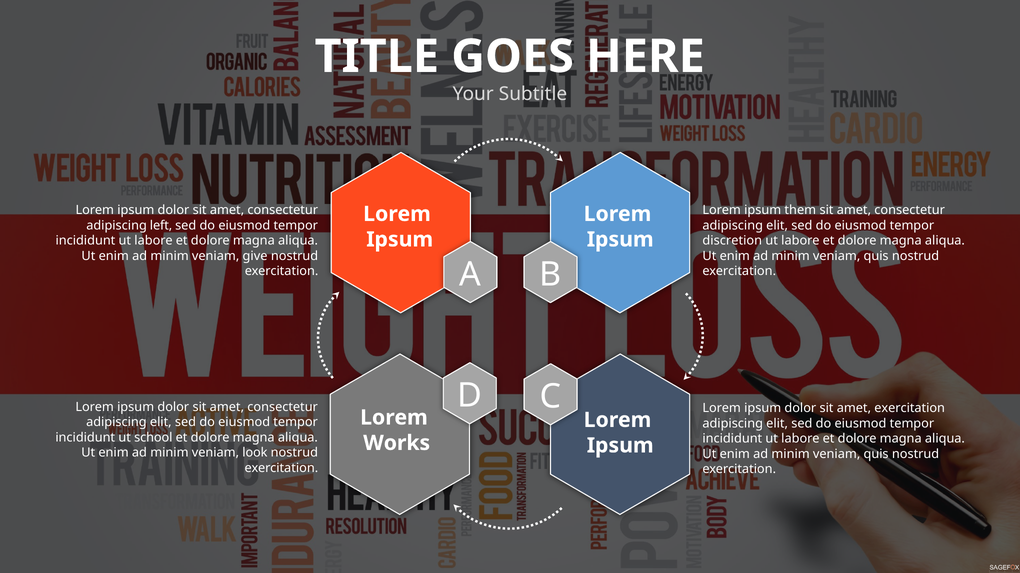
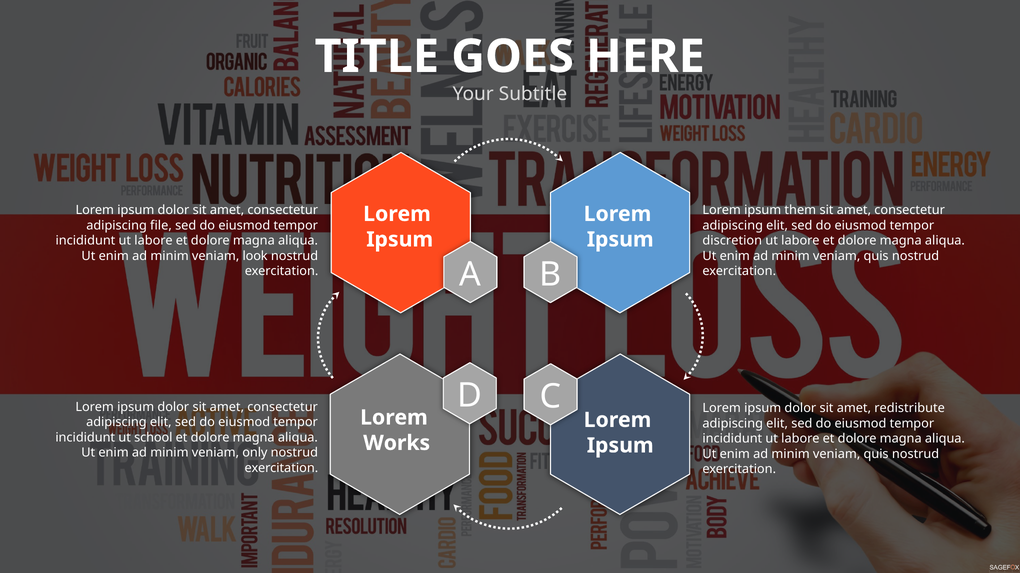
left: left -> file (161, 226)
give: give -> look (255, 256)
amet exercitation: exercitation -> redistribute (910, 409)
look: look -> only (255, 453)
